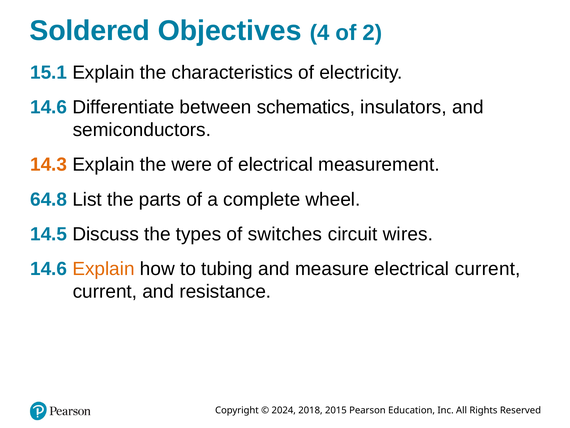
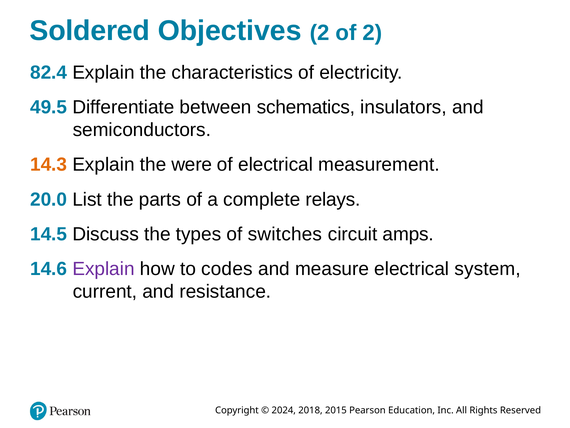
Objectives 4: 4 -> 2 (320, 33)
15.1: 15.1 -> 82.4 (49, 72)
14.6: 14.6 -> 49.5 (49, 107)
64.8: 64.8 -> 20.0 (49, 199)
wheel: wheel -> relays (333, 199)
wires: wires -> amps (408, 234)
Explain colour: orange -> purple (104, 269)
tubing: tubing -> codes (227, 269)
electrical current: current -> system (488, 269)
